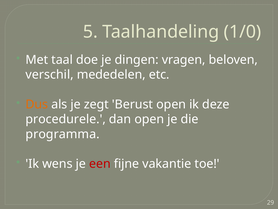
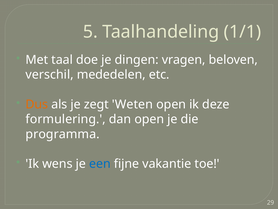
1/0: 1/0 -> 1/1 (243, 32)
Berust: Berust -> Weten (132, 104)
procedurele: procedurele -> formulering (66, 119)
een colour: red -> blue (100, 164)
